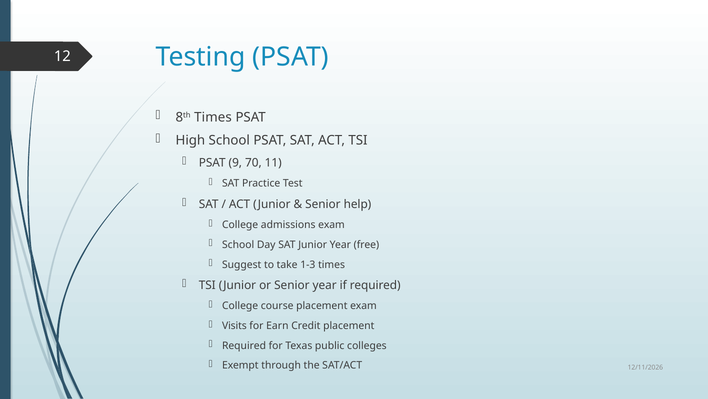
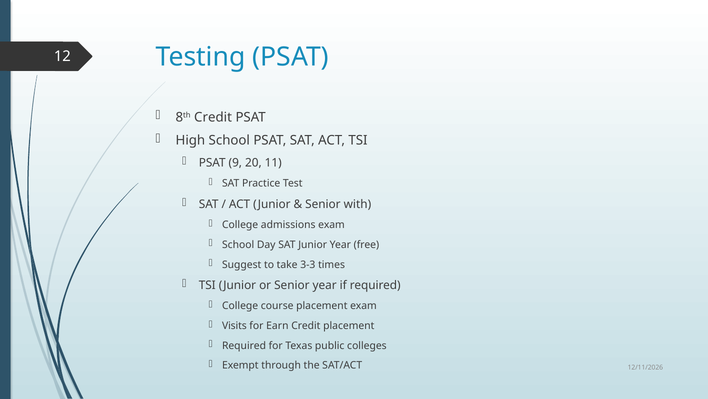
8th Times: Times -> Credit (213, 117)
70: 70 -> 20 (253, 163)
help: help -> with (357, 204)
1-3: 1-3 -> 3-3 (308, 264)
